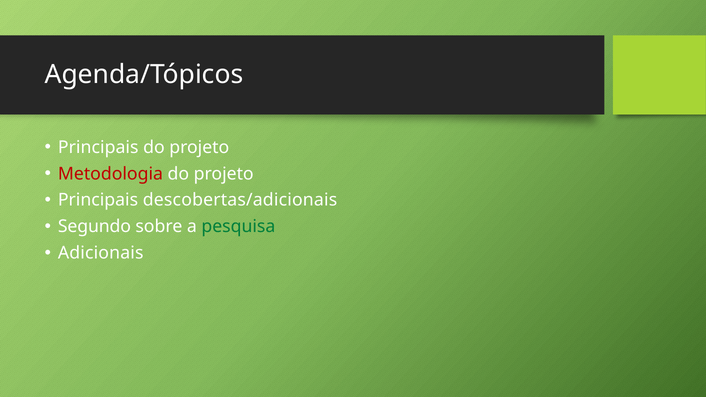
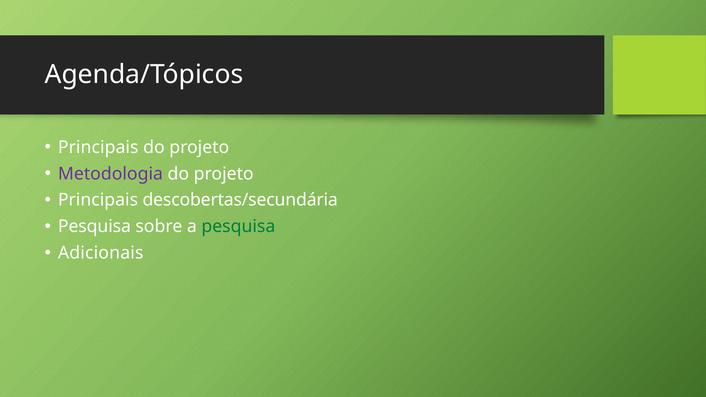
Metodologia colour: red -> purple (110, 174)
descobertas/adicionais: descobertas/adicionais -> descobertas/secundária (240, 200)
Segundo: Segundo -> Pesquisa (94, 227)
